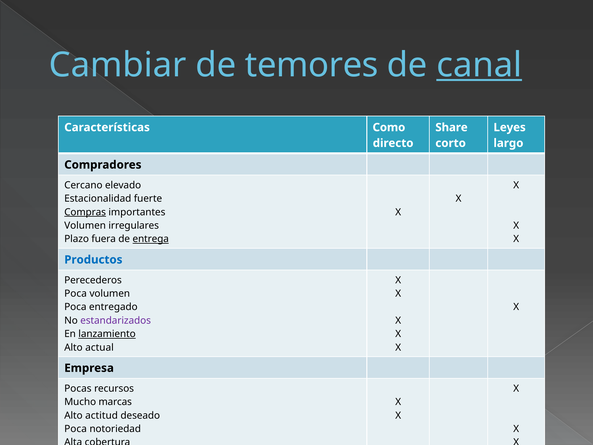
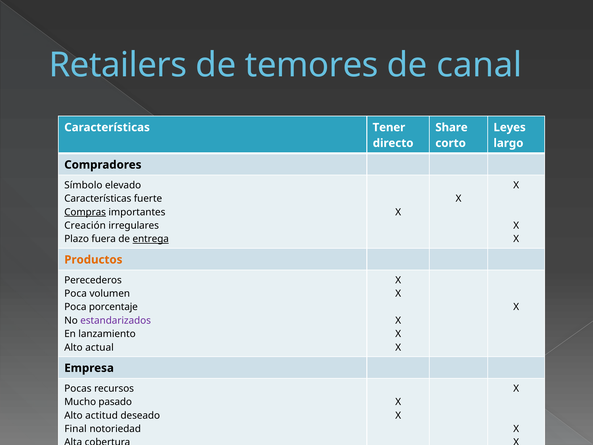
Cambiar: Cambiar -> Retailers (118, 65)
canal underline: present -> none (479, 65)
Como: Como -> Tener (389, 127)
Cercano: Cercano -> Símbolo (83, 185)
Estacionalidad: Estacionalidad -> Características (98, 199)
Volumen: Volumen -> Creación (85, 225)
Productos colour: blue -> orange (93, 260)
entregado: entregado -> porcentaje (113, 307)
lanzamiento underline: present -> none (107, 334)
marcas: marcas -> pasado (115, 402)
Poca: Poca -> Final (76, 429)
